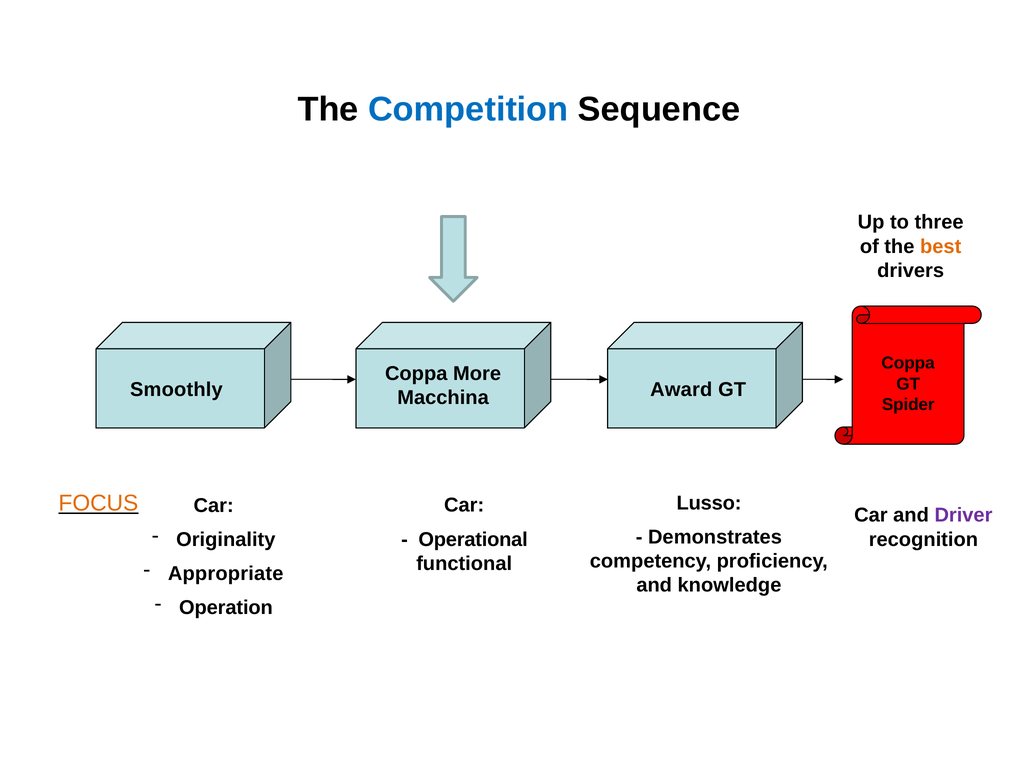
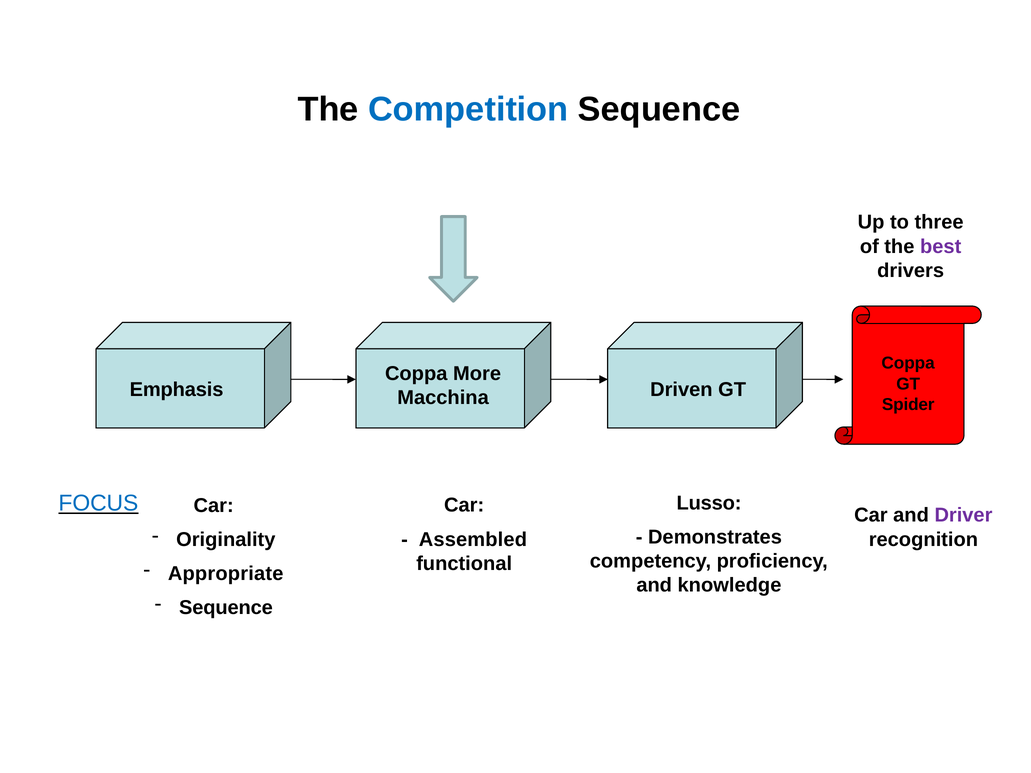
best colour: orange -> purple (941, 246)
Smoothly: Smoothly -> Emphasis (177, 390)
Award: Award -> Driven (681, 390)
FOCUS colour: orange -> blue (98, 503)
Operational: Operational -> Assembled (473, 540)
Operation: Operation -> Sequence (226, 608)
